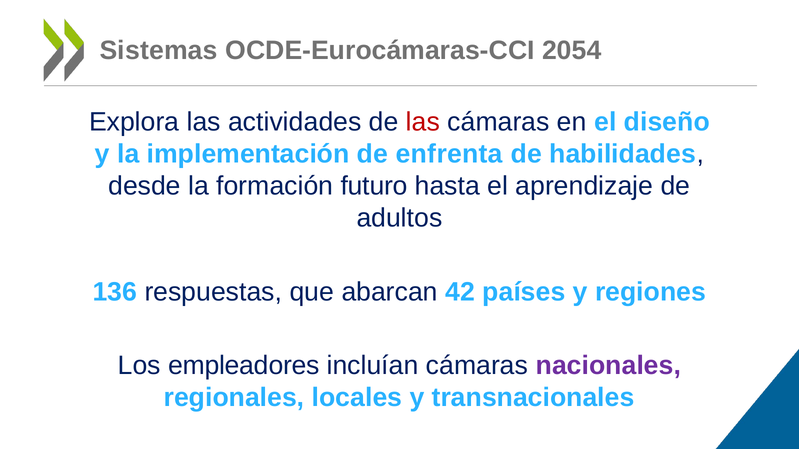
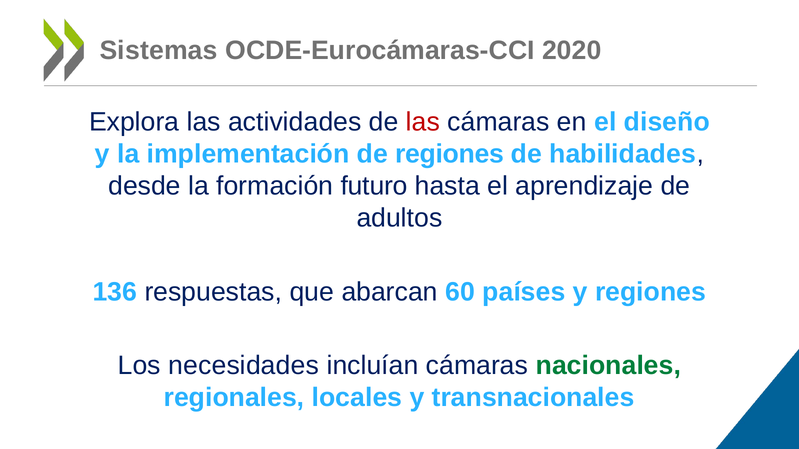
2054: 2054 -> 2020 (572, 51)
de enfrenta: enfrenta -> regiones (450, 154)
42: 42 -> 60 (460, 292)
empleadores: empleadores -> necesidades (244, 366)
nacionales colour: purple -> green (608, 366)
